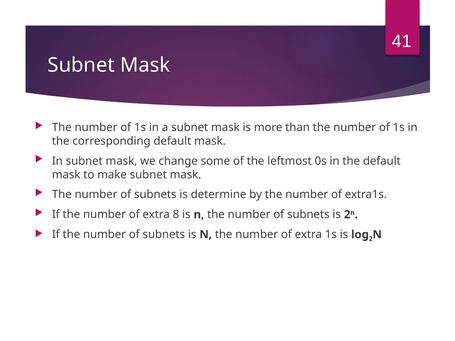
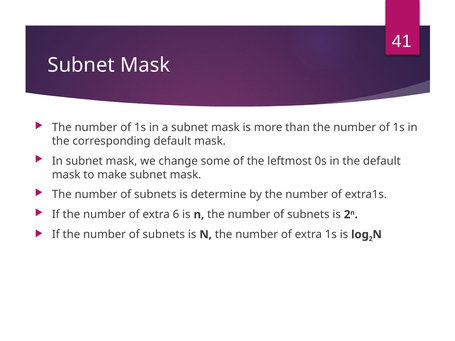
8: 8 -> 6 (176, 215)
